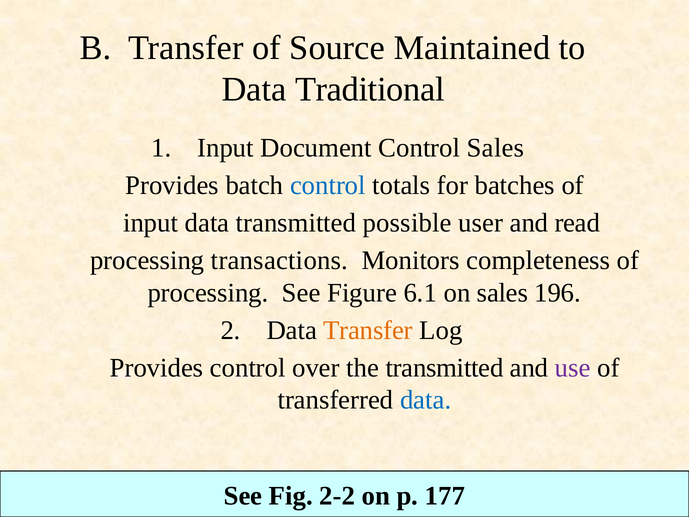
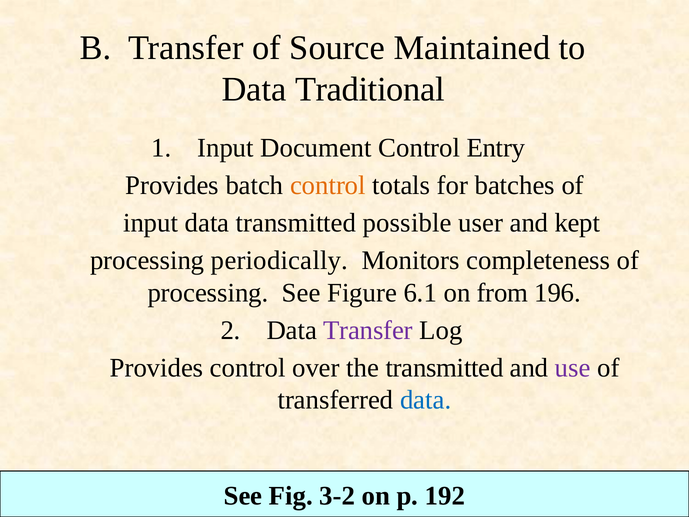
Control Sales: Sales -> Entry (496, 148)
control colour: blue -> orange (328, 185)
read: read -> kept (577, 223)
transactions: transactions -> periodically (280, 260)
on sales: sales -> from (502, 293)
Transfer colour: orange -> purple (368, 330)
2-2: 2-2 -> 3-2 (337, 496)
177: 177 -> 192 (445, 496)
